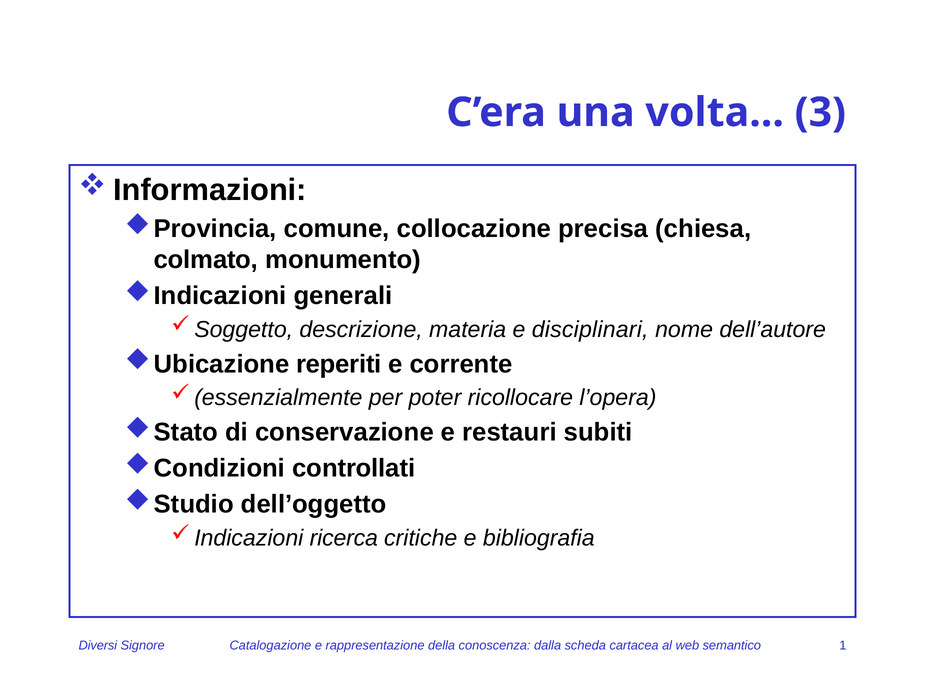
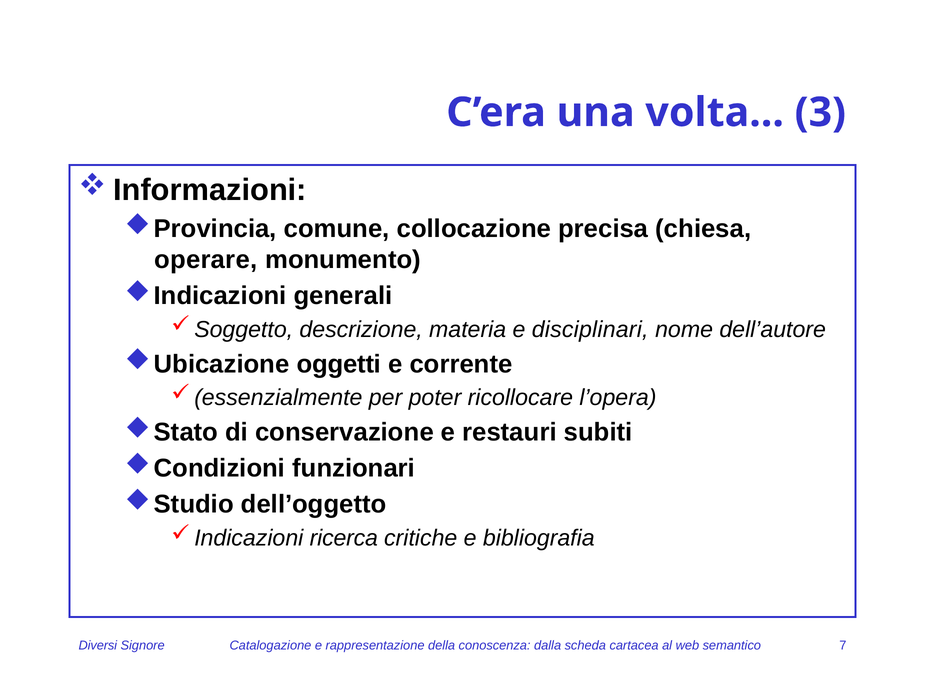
colmato: colmato -> operare (206, 260)
reperiti: reperiti -> oggetti (339, 364)
controllati: controllati -> funzionari (354, 468)
1: 1 -> 7 (843, 645)
